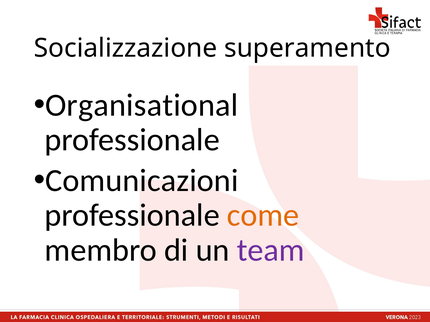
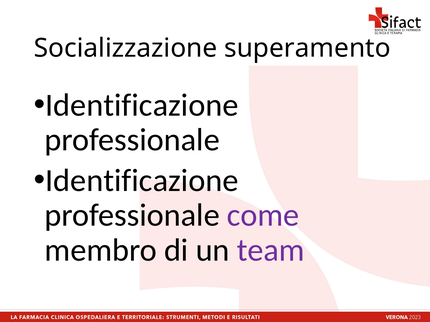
Organisational: Organisational -> Identificazione (142, 105)
Comunicazioni: Comunicazioni -> Identificazione (142, 181)
come colour: orange -> purple (263, 216)
